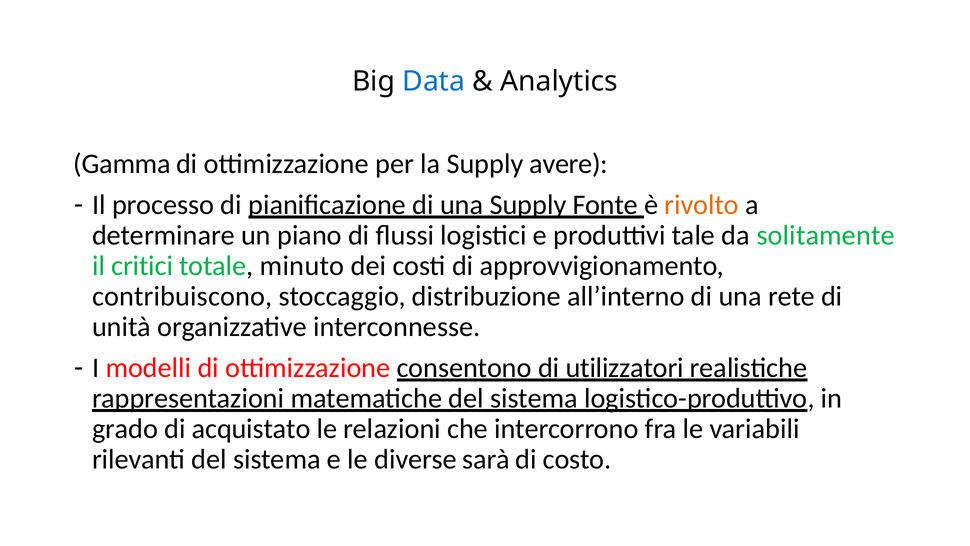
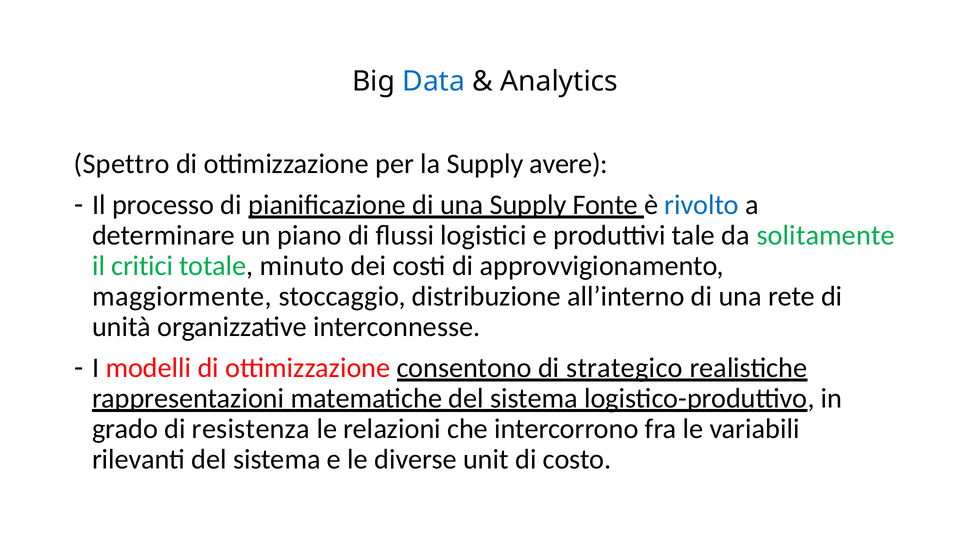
Gamma: Gamma -> Spettro (122, 164)
rivolto colour: orange -> blue (702, 205)
contribuiscono: contribuiscono -> maggiormente (182, 296)
utilizzatori: utilizzatori -> strategico (625, 368)
acquistato: acquistato -> resistenza (251, 429)
sarà: sarà -> unit (486, 459)
